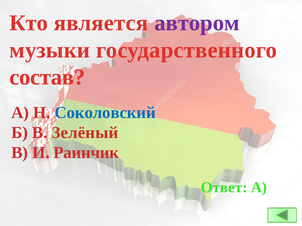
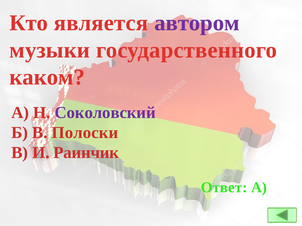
состав: состав -> каком (47, 77)
Соколовский colour: blue -> purple (105, 113)
Зелёный: Зелёный -> Полоски (85, 133)
